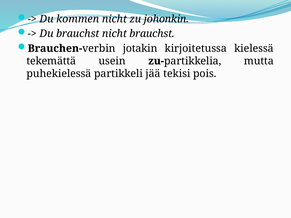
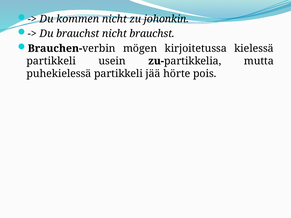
jotakin: jotakin -> mögen (140, 48)
tekemättä: tekemättä -> partikkeli (51, 61)
tekisi: tekisi -> hörte (177, 74)
